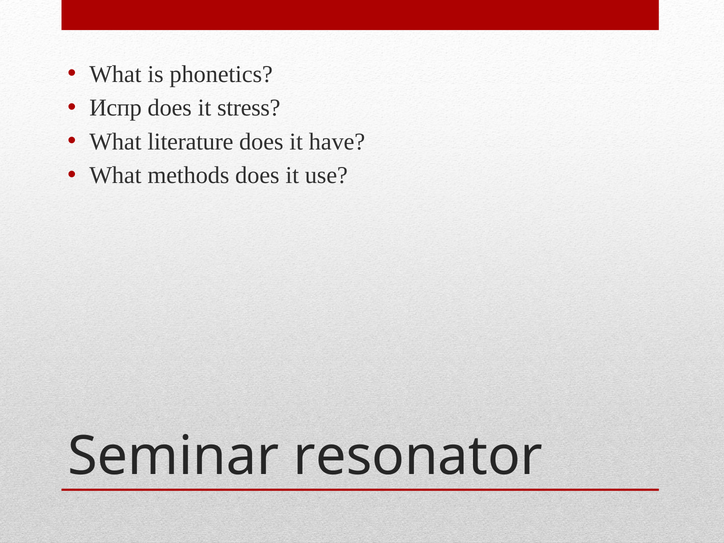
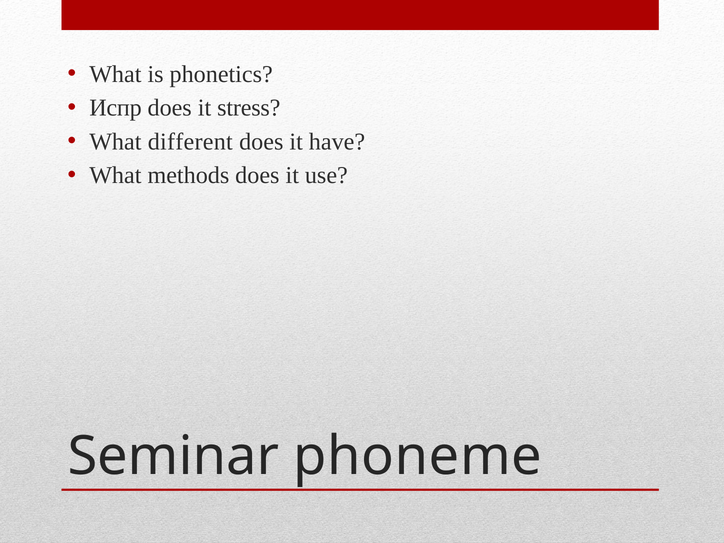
literature: literature -> different (190, 142)
resonator: resonator -> phoneme (418, 456)
